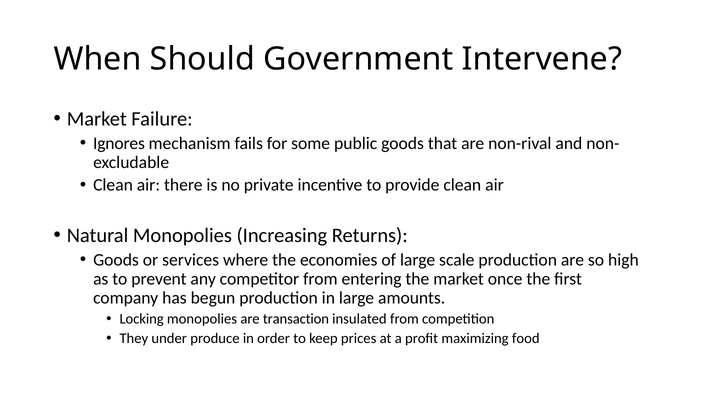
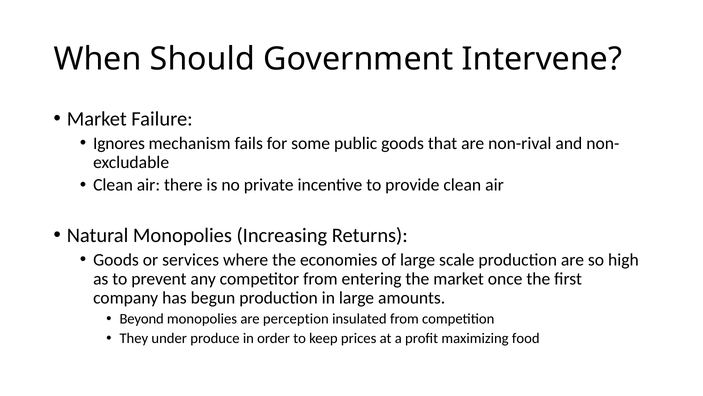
Locking: Locking -> Beyond (142, 318)
transaction: transaction -> perception (296, 318)
